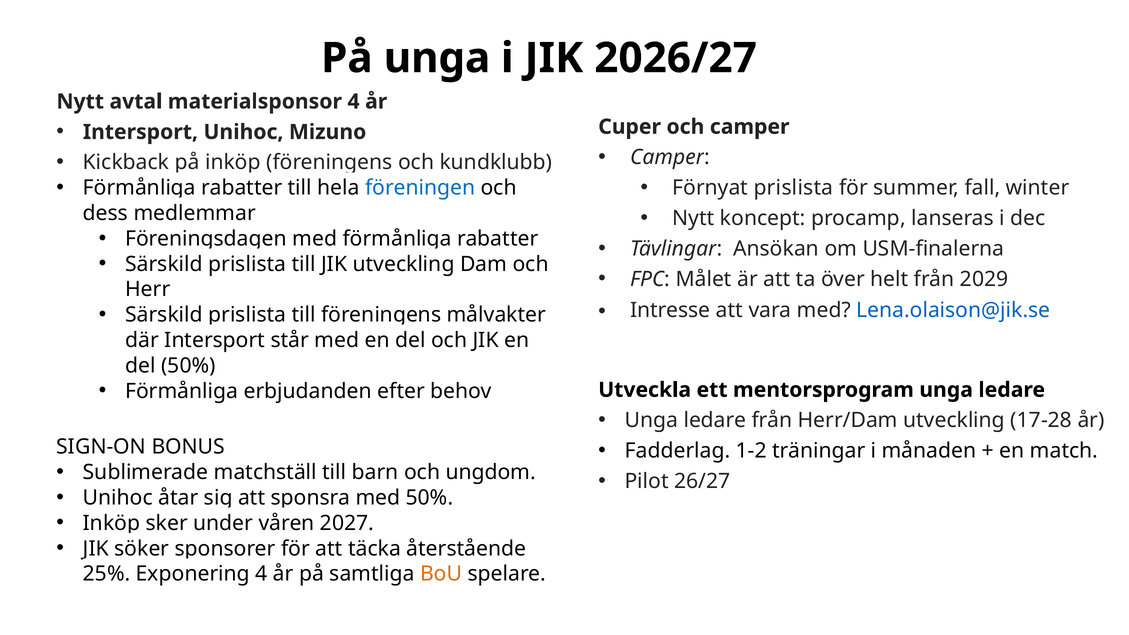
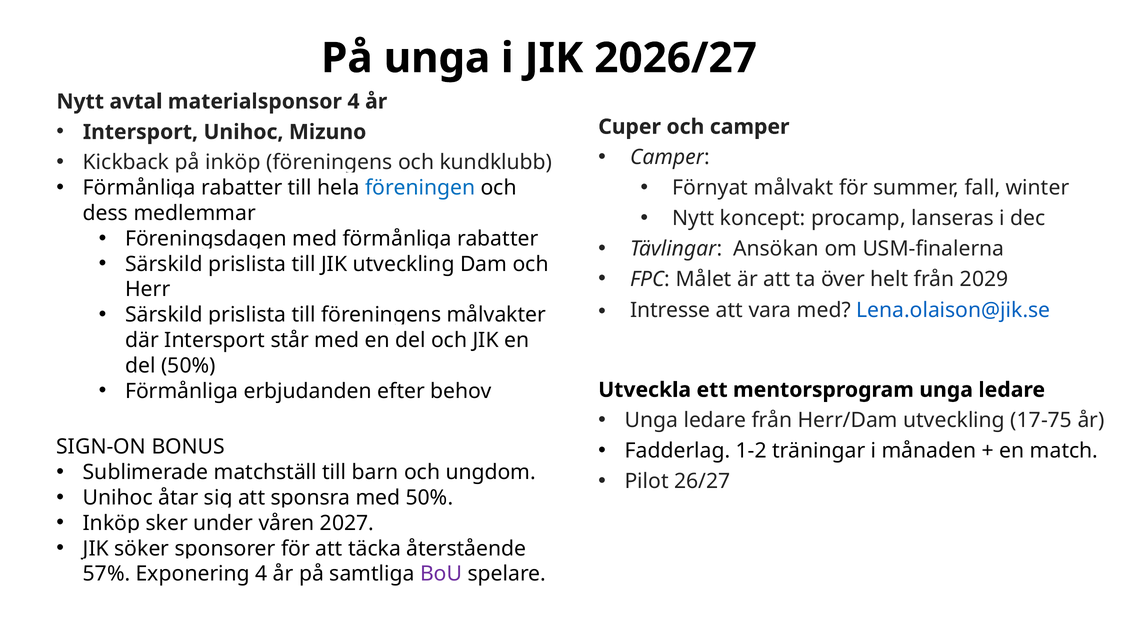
Förnyat prislista: prislista -> målvakt (794, 188)
17-28: 17-28 -> 17-75 (1041, 420)
25%: 25% -> 57% (107, 574)
BoU colour: orange -> purple (441, 574)
